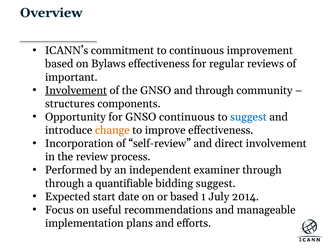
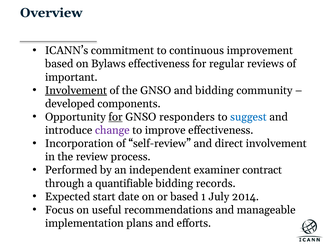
and through: through -> bidding (214, 91)
structures: structures -> developed (70, 104)
for underline: none -> present (116, 117)
GNSO continuous: continuous -> responders (187, 117)
change colour: orange -> purple (112, 131)
examiner through: through -> contract (262, 171)
bidding suggest: suggest -> records (216, 184)
